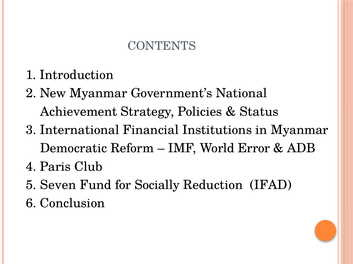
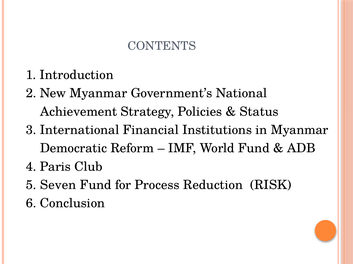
World Error: Error -> Fund (254, 149)
Socially: Socially -> Process (157, 185)
IFAD: IFAD -> RISK (271, 185)
